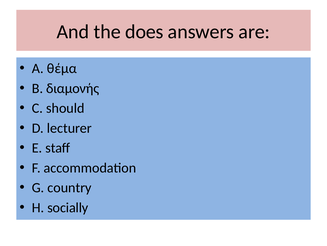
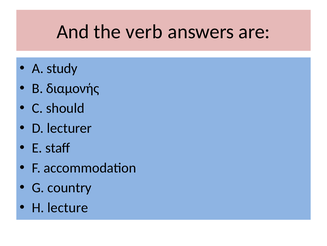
does: does -> verb (144, 32)
θέμα: θέμα -> study (62, 68)
socially: socially -> lecture (68, 207)
